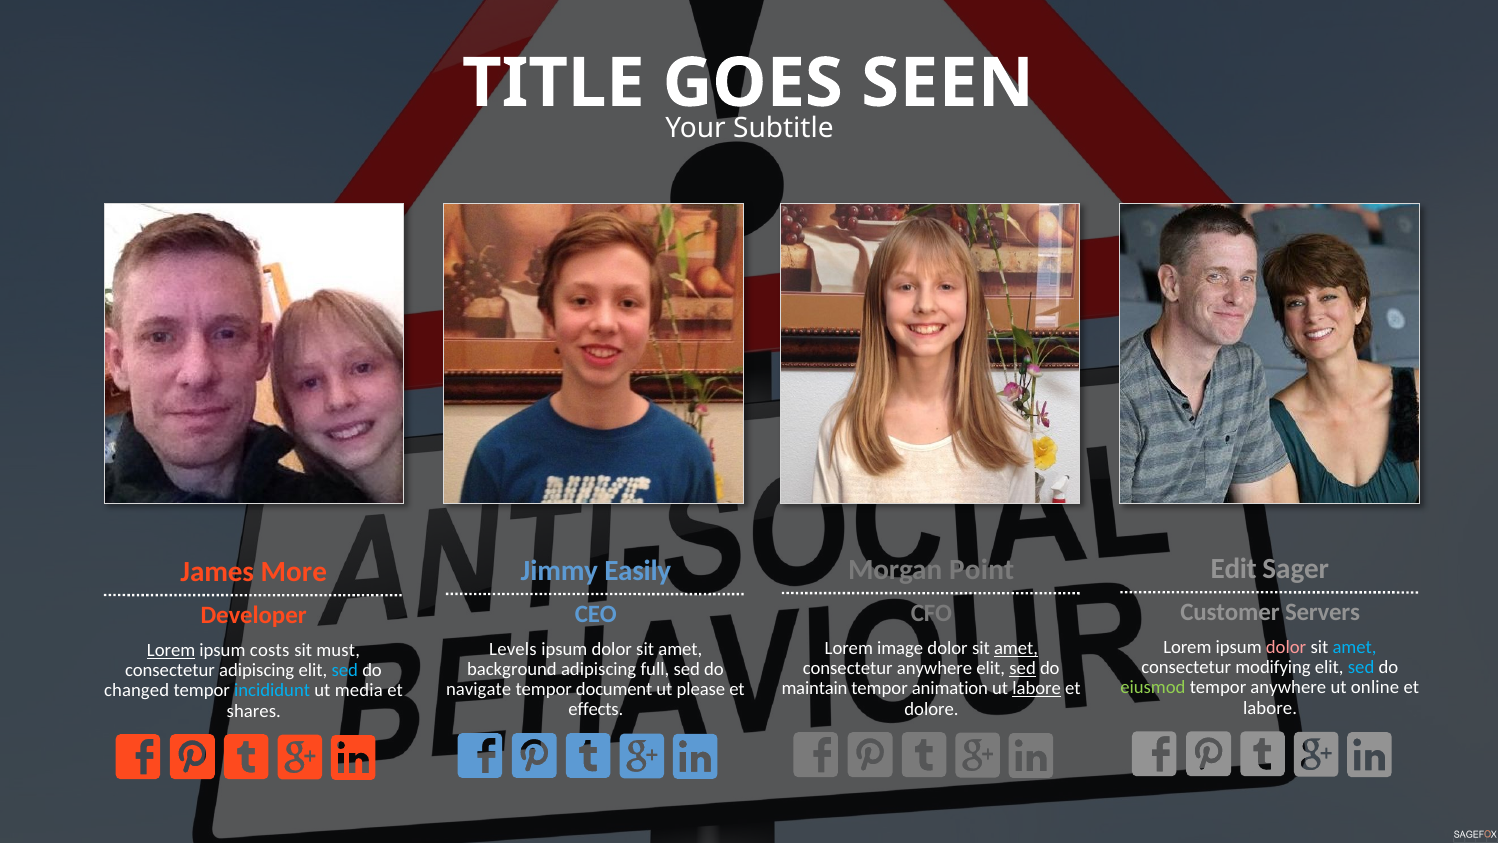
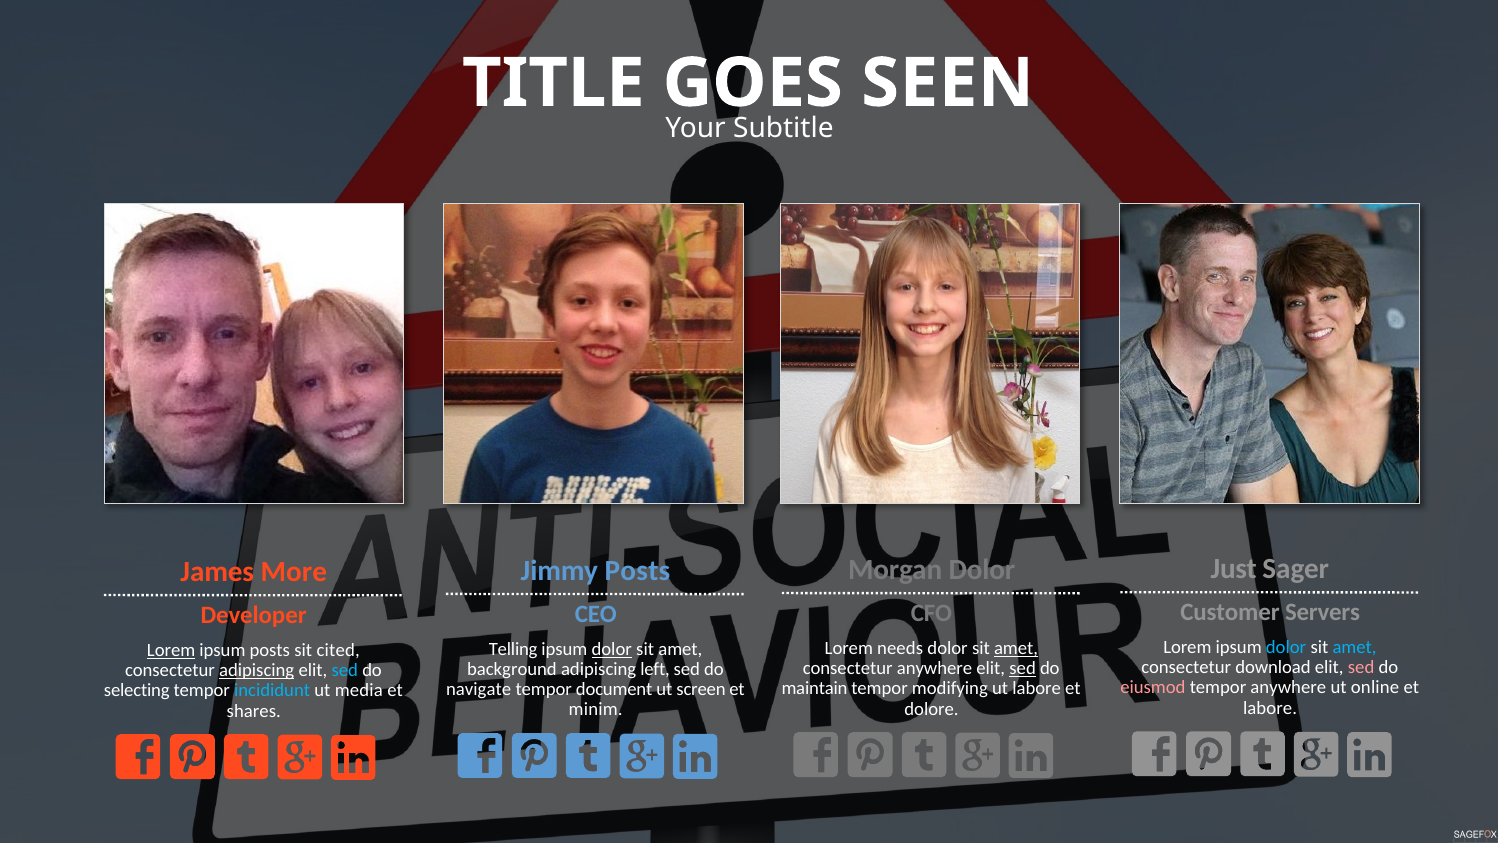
Edit: Edit -> Just (1234, 569)
Morgan Point: Point -> Dolor (982, 570)
Jimmy Easily: Easily -> Posts (637, 571)
dolor colour: pink -> light blue (1286, 647)
image: image -> needs (900, 648)
Levels: Levels -> Telling (513, 649)
dolor underline: none -> present (612, 649)
ipsum costs: costs -> posts (270, 650)
must: must -> cited (338, 650)
modifying: modifying -> download (1273, 667)
sed colour: light blue -> pink (1361, 667)
full: full -> left (655, 669)
adipiscing underline: none -> present (257, 670)
eiusmod colour: light green -> pink (1153, 687)
animation: animation -> modifying (950, 688)
labore underline: present -> none (1037, 688)
please: please -> screen (701, 689)
changed: changed -> selecting (137, 690)
effects: effects -> minim (596, 709)
